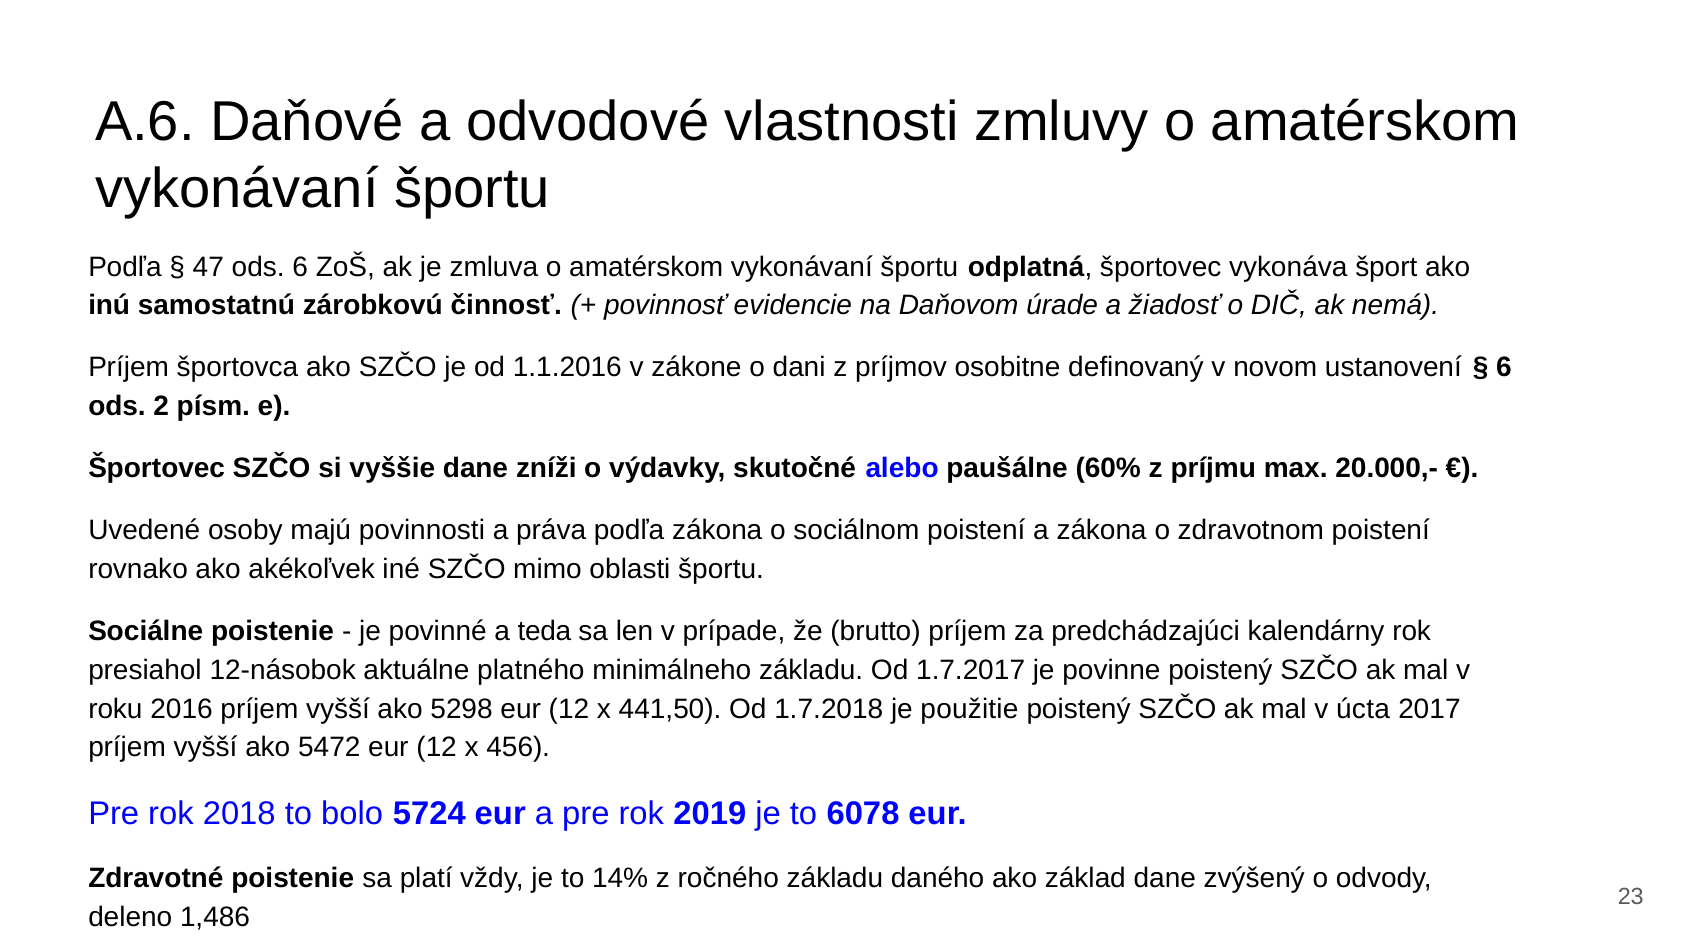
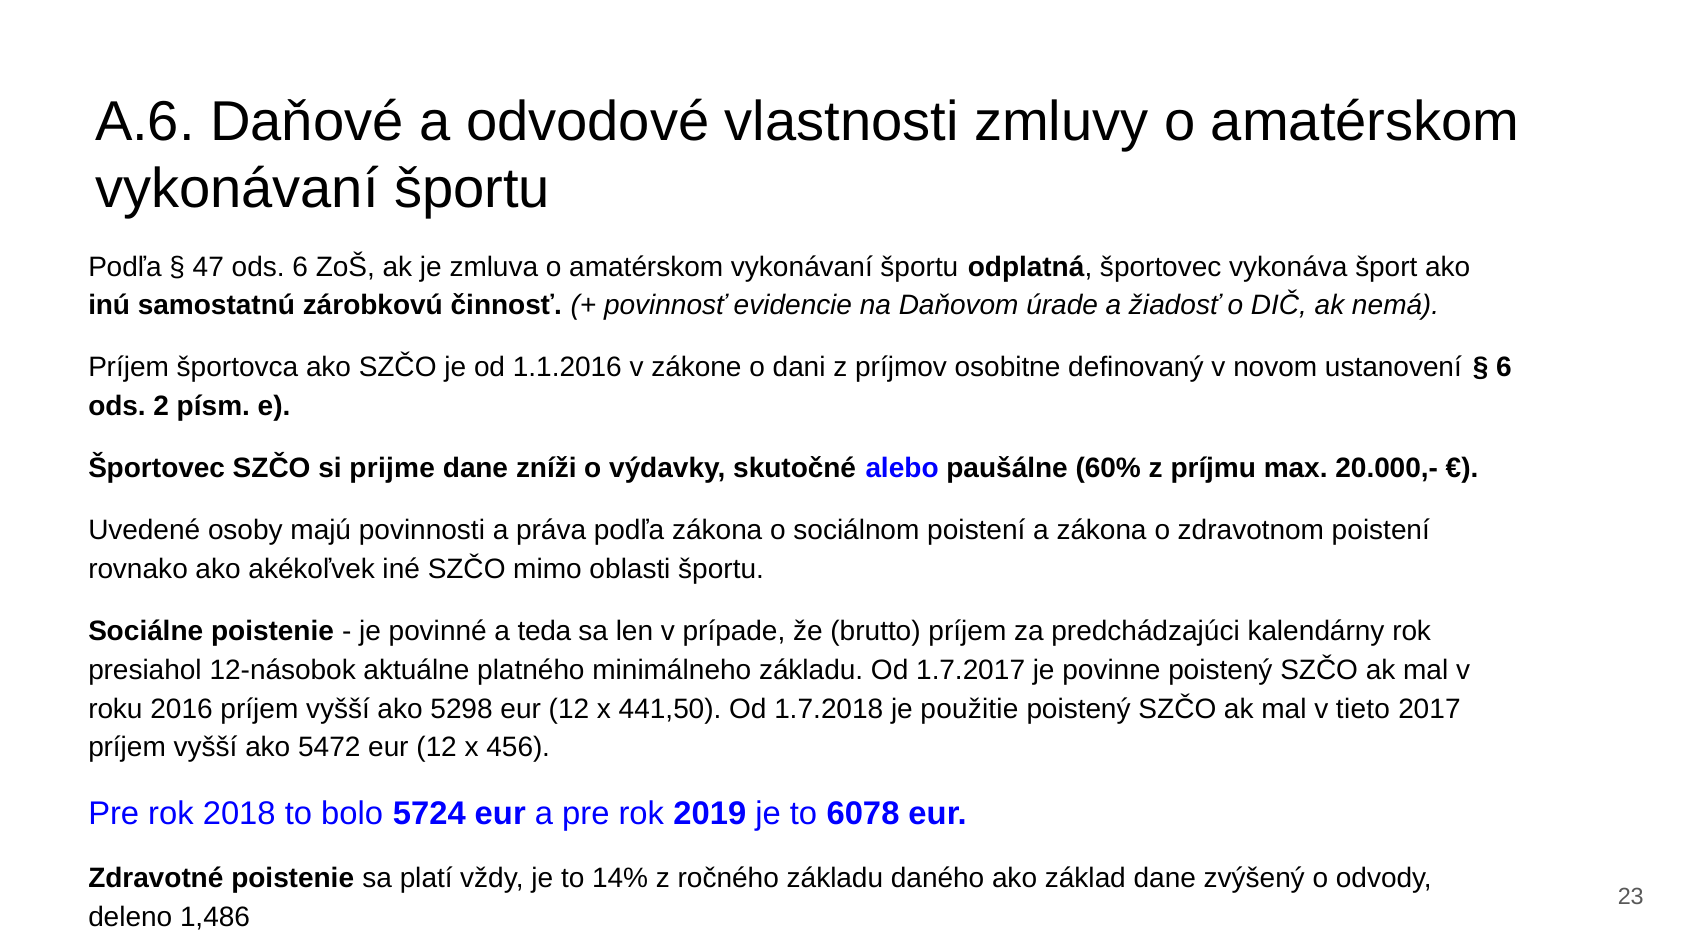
vyššie: vyššie -> prijme (392, 468)
úcta: úcta -> tieto (1363, 709)
